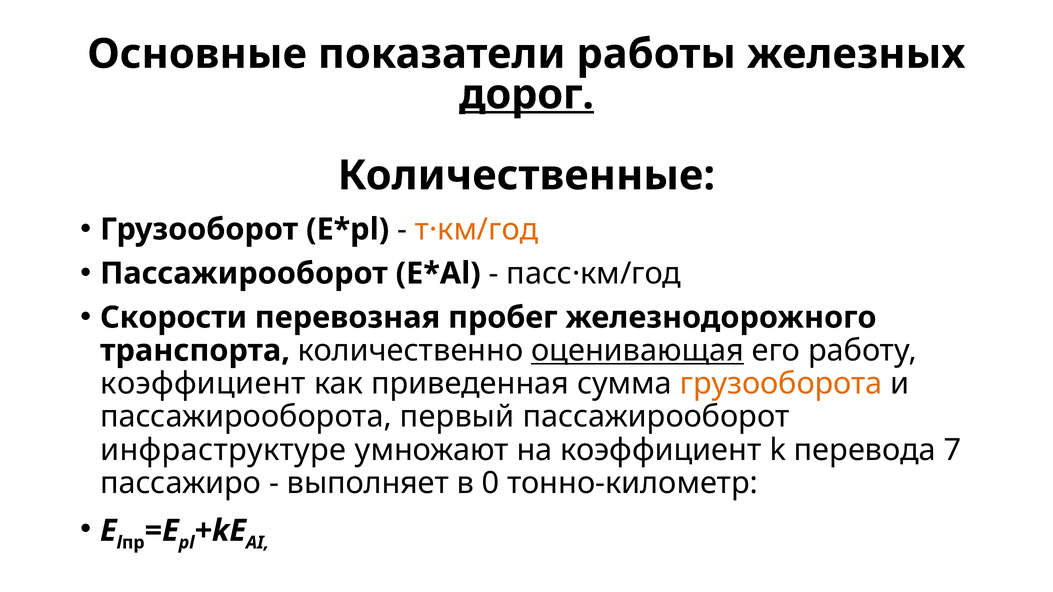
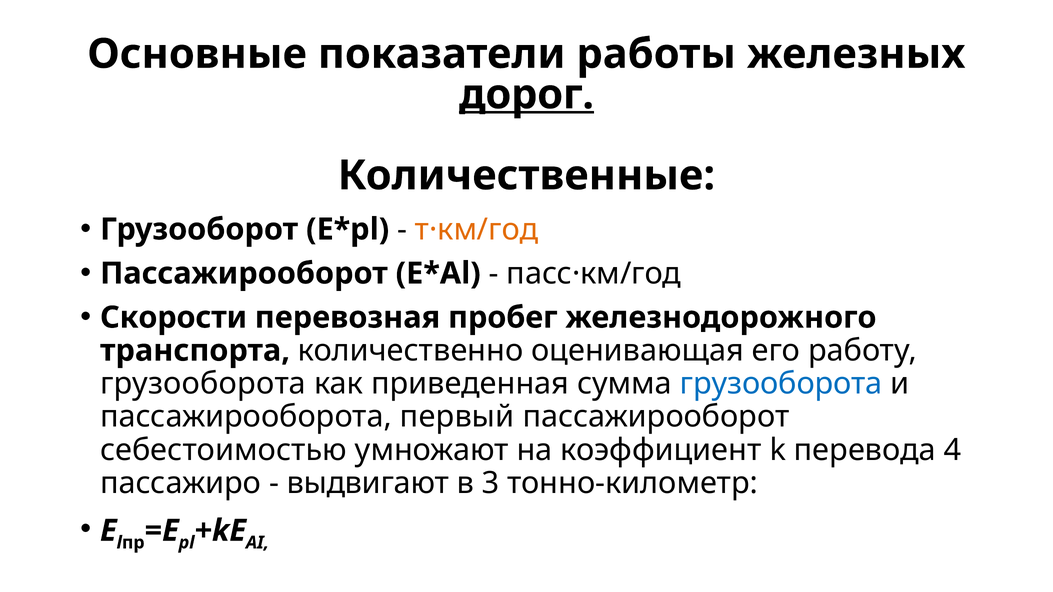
оценивающая underline: present -> none (638, 351)
коэффициент: коэффициент -> грузооборота (203, 384)
грузооборота colour: orange -> blue (781, 384)
инфраструктуре: инфраструктуре -> себестоимостью (223, 450)
7: 7 -> 4 (953, 450)
выполняет: выполняет -> выдвигают (368, 483)
0: 0 -> 3 (491, 483)
